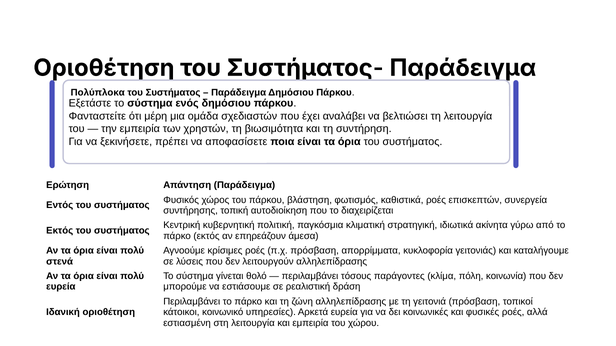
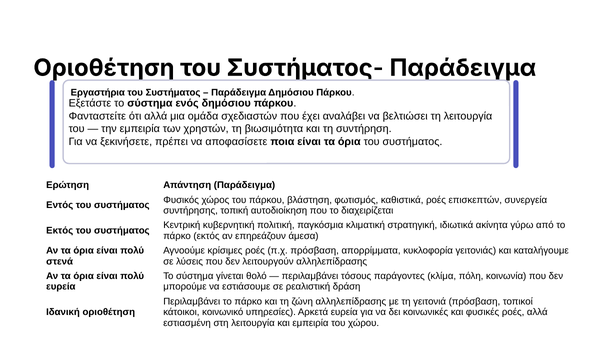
Πολύπλοκα: Πολύπλοκα -> Εργαστήρια (98, 93)
ότι μέρη: μέρη -> αλλά (156, 116)
